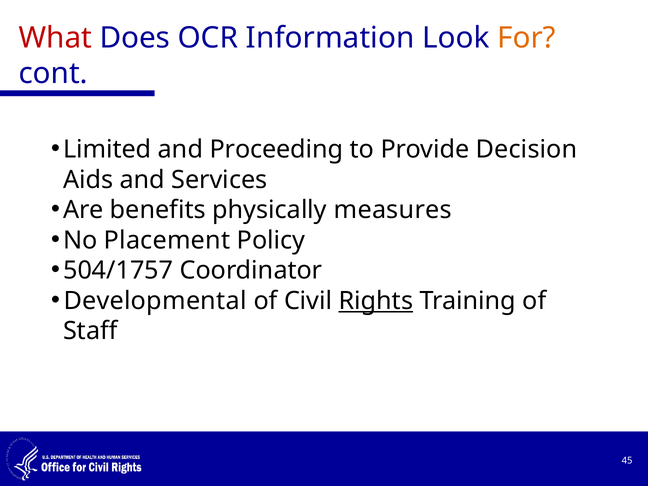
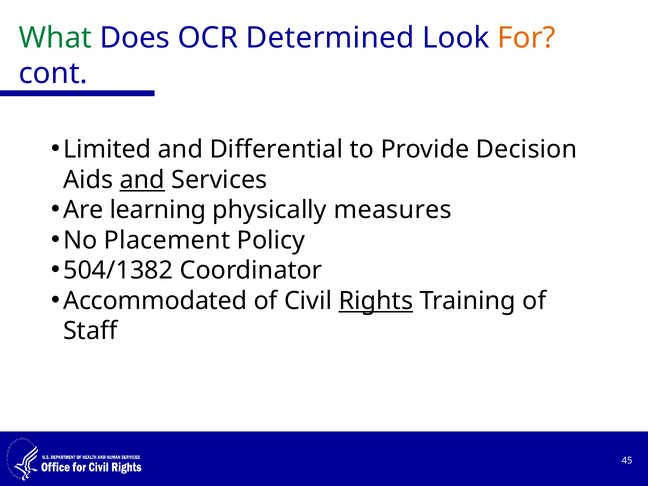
What colour: red -> green (55, 38)
Information: Information -> Determined (330, 38)
Proceeding: Proceeding -> Differential (276, 149)
and underline: none -> present (142, 180)
benefits: benefits -> learning (158, 210)
504/1757: 504/1757 -> 504/1382 (118, 271)
Developmental: Developmental -> Accommodated (155, 301)
